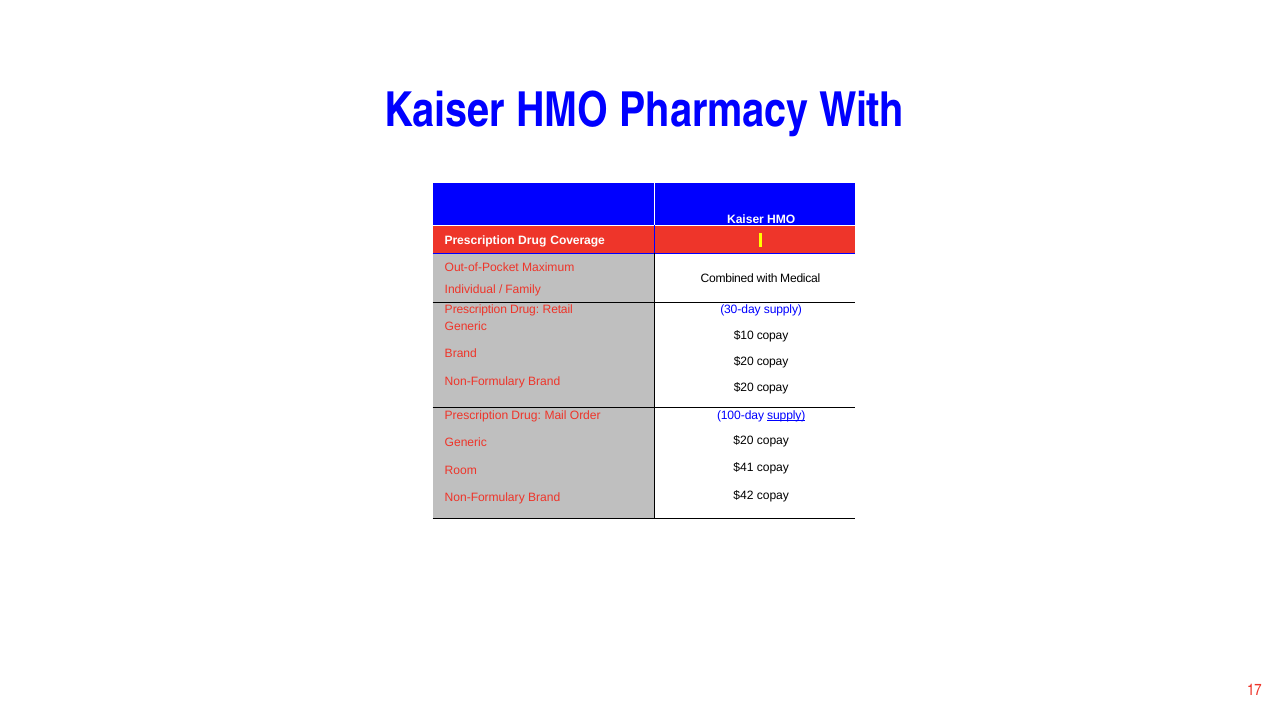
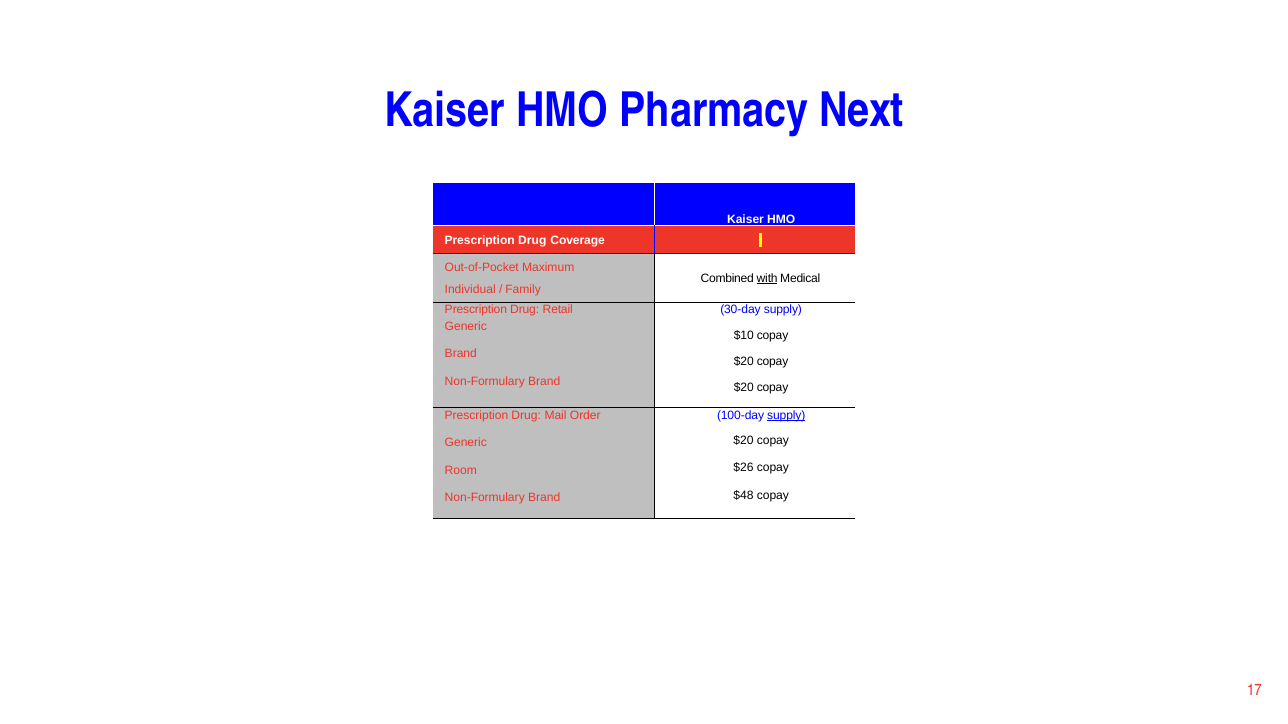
Pharmacy With: With -> Next (862, 111)
with underline: none -> present (767, 278)
$41: $41 -> $26 (744, 468)
$42: $42 -> $48 (744, 496)
